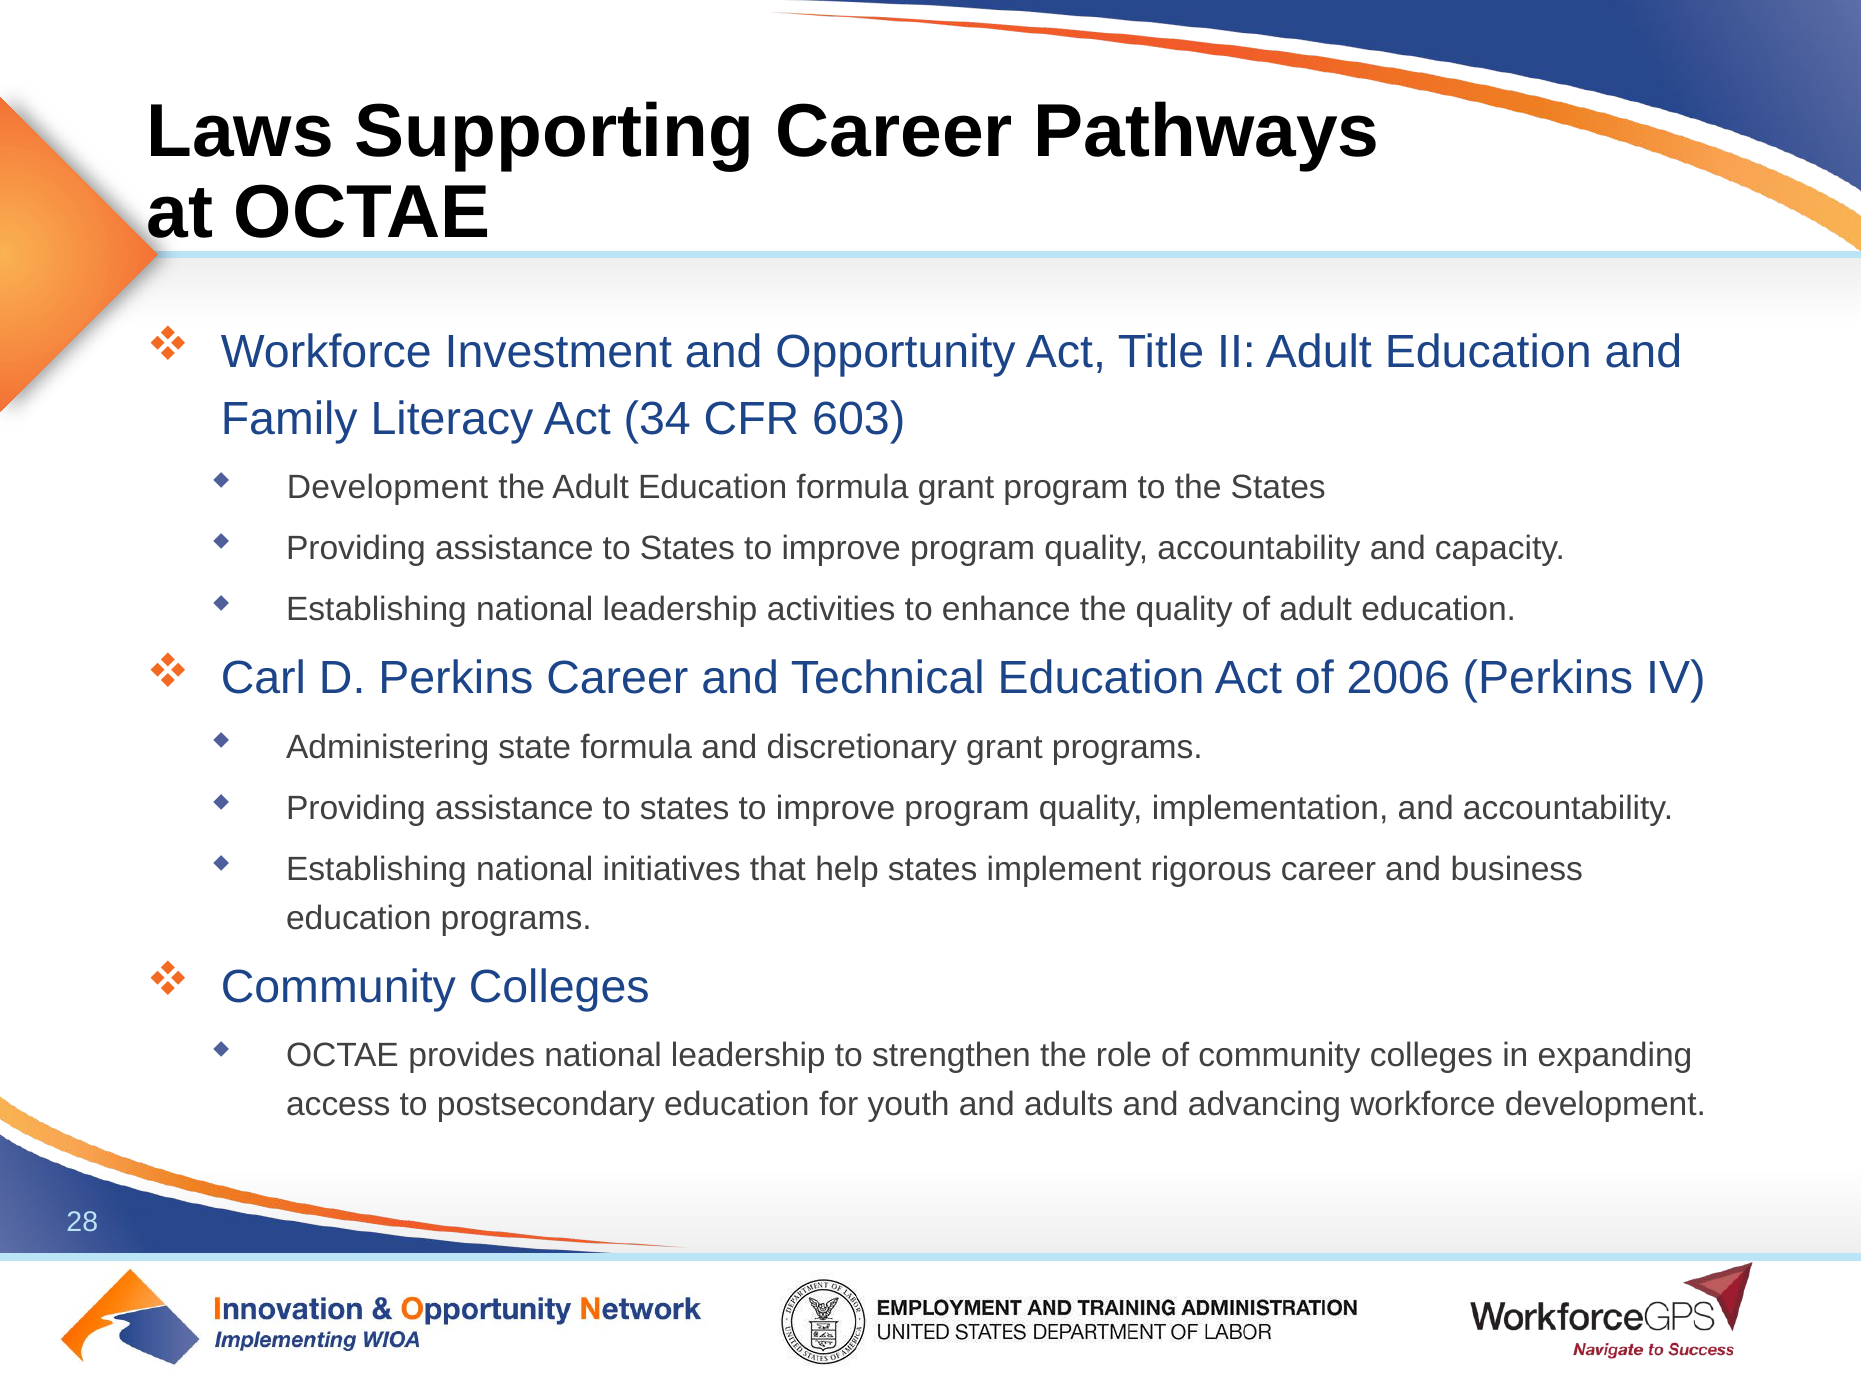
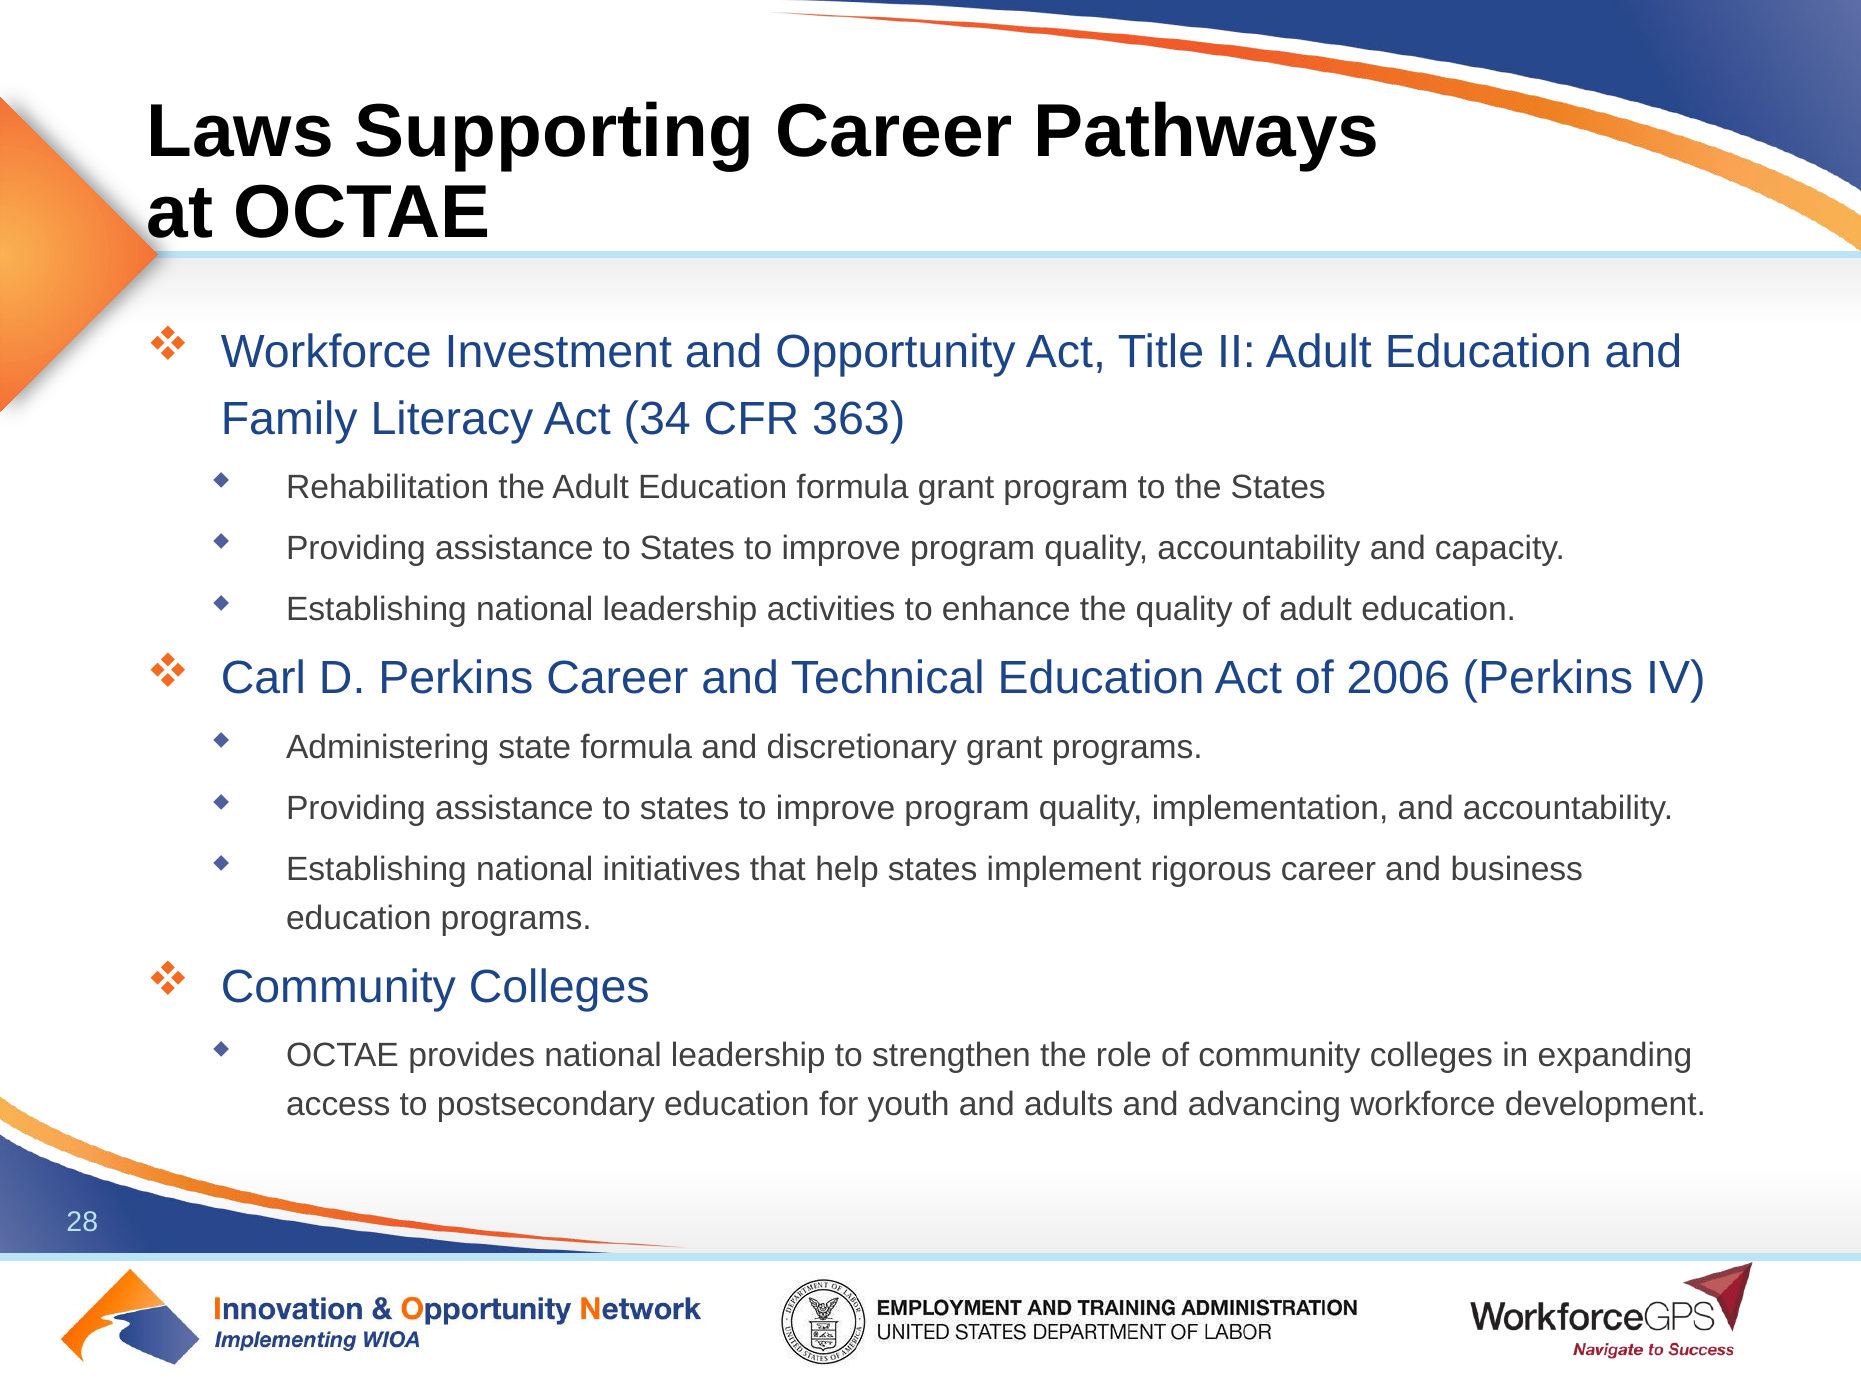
603: 603 -> 363 (859, 419)
Development: Development -> Rehabilitation (388, 487)
